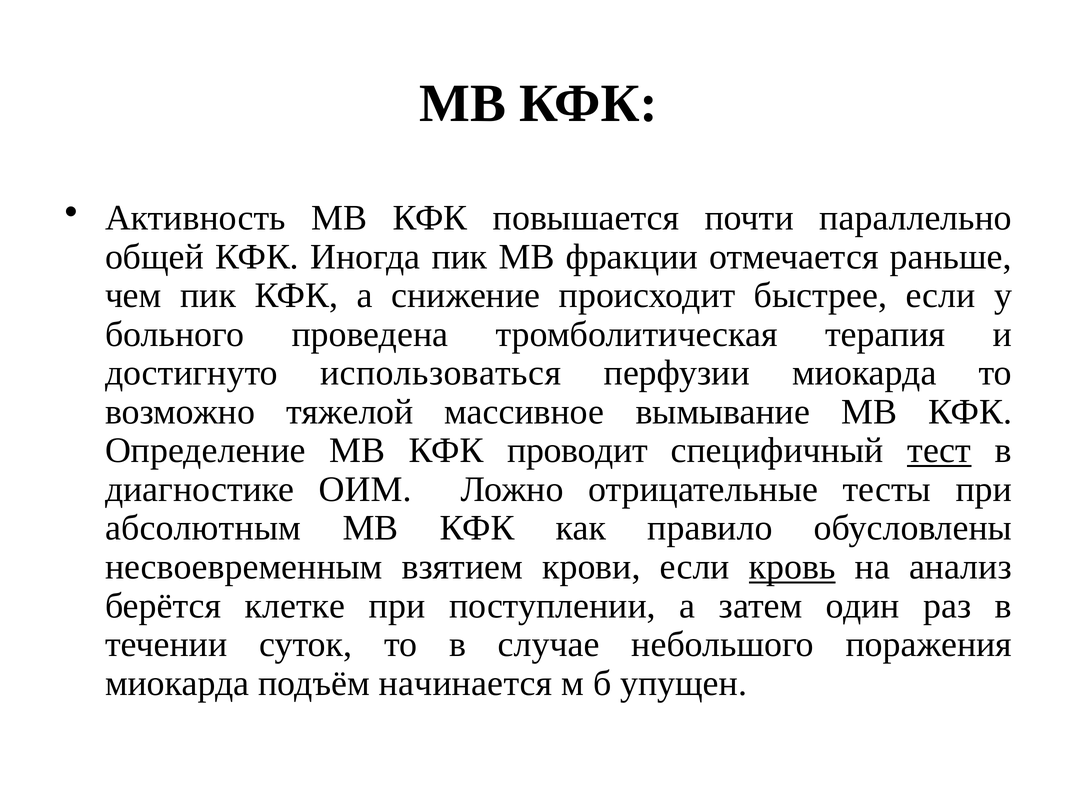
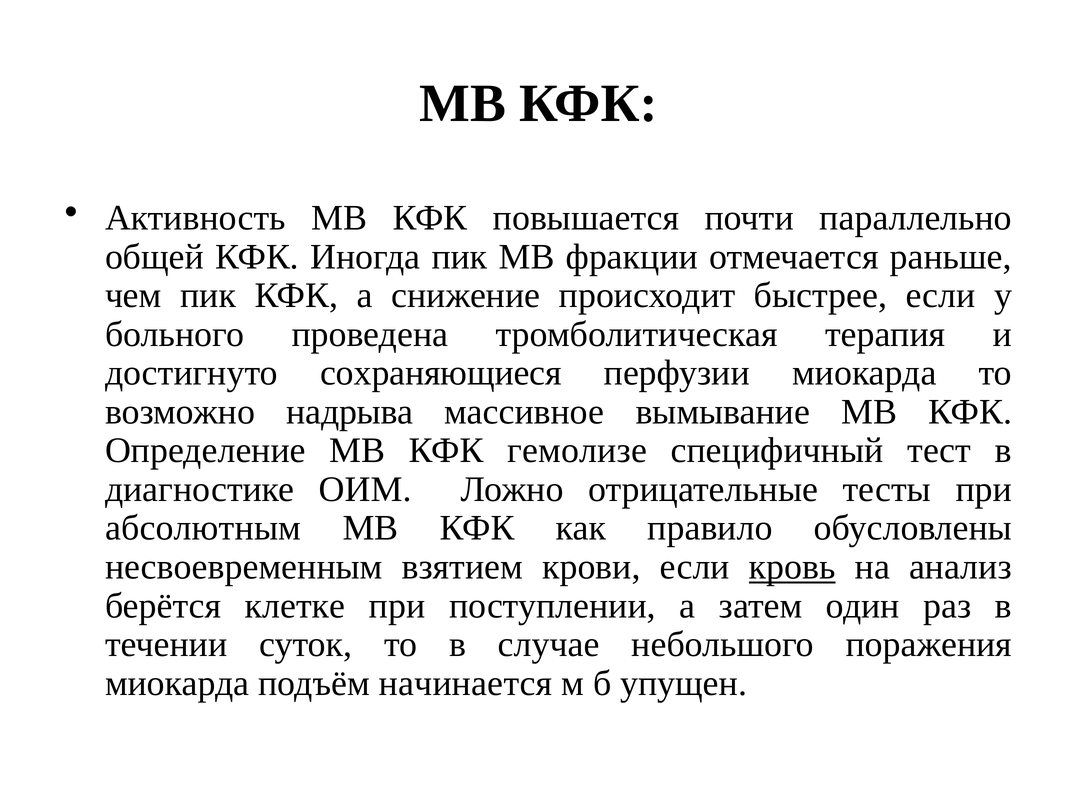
использоваться: использоваться -> сохраняющиеся (441, 373)
тяжелой: тяжелой -> надрыва (350, 412)
проводит: проводит -> гемолизе (577, 450)
тест underline: present -> none (939, 450)
